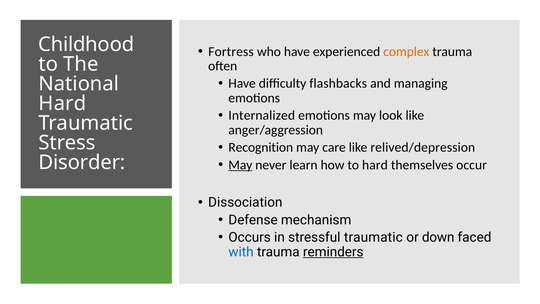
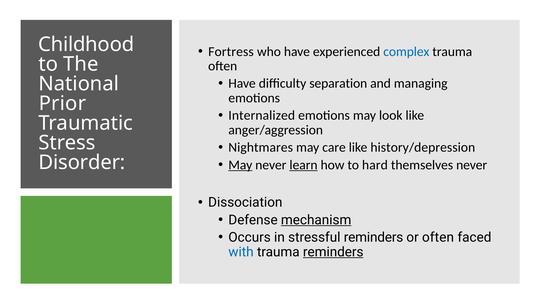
complex colour: orange -> blue (406, 52)
flashbacks: flashbacks -> separation (338, 83)
Hard: Hard -> Prior (62, 103)
Recognition: Recognition -> Nightmares (261, 147)
relived/depression: relived/depression -> history/depression (423, 147)
learn underline: none -> present (304, 165)
themselves occur: occur -> never (472, 165)
mechanism underline: none -> present (316, 220)
stressful traumatic: traumatic -> reminders (374, 237)
or down: down -> often (438, 237)
